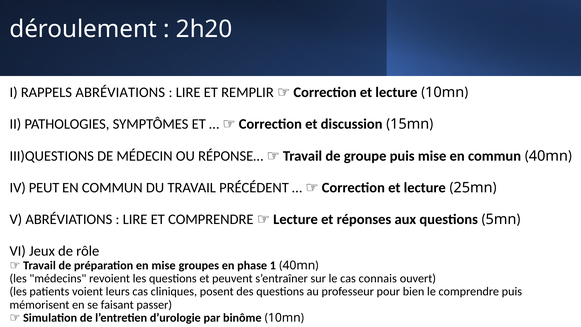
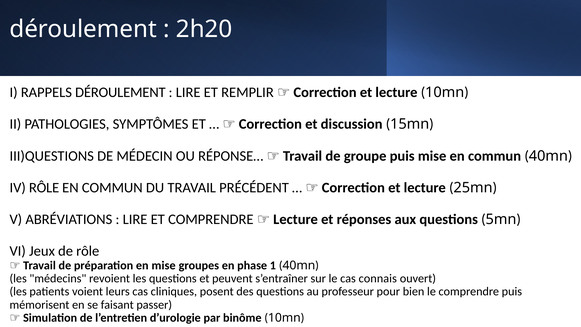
RAPPELS ABRÉVIATIONS: ABRÉVIATIONS -> DÉROULEMENT (120, 92)
IV PEUT: PEUT -> RÔLE (44, 187)
